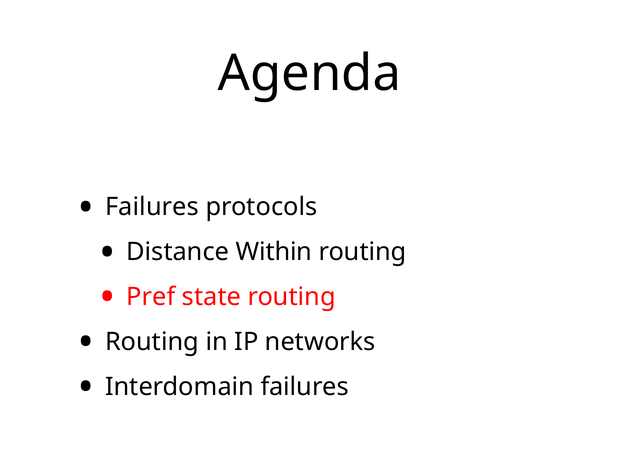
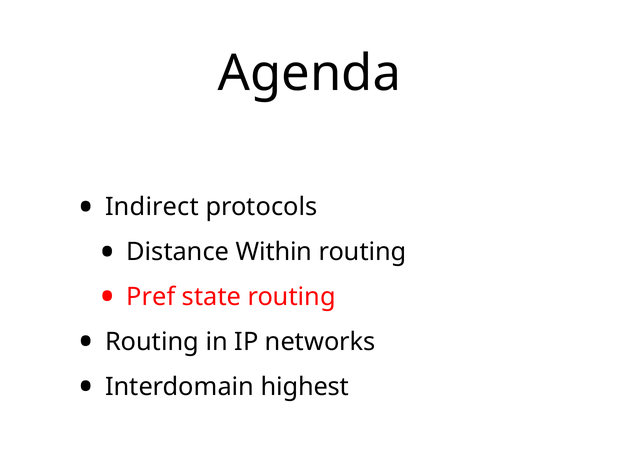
Failures: Failures -> Indirect (152, 207)
Interdomain failures: failures -> highest (305, 387)
